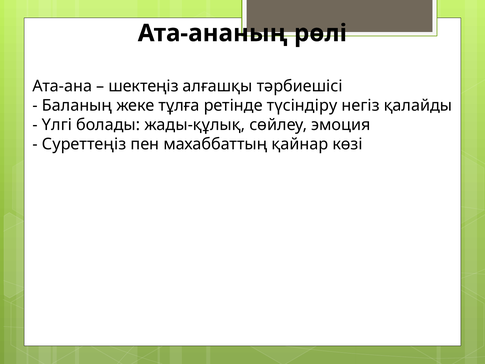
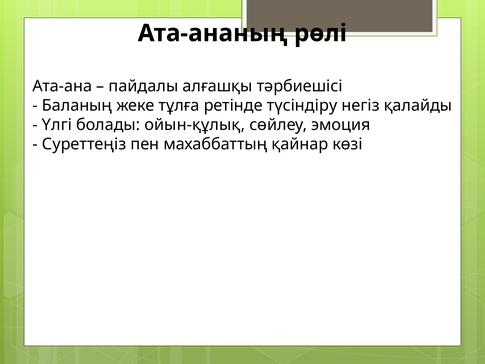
шектеңіз: шектеңіз -> пайдалы (143, 86)
жады-құлық: жады-құлық -> ойын-құлық (195, 125)
